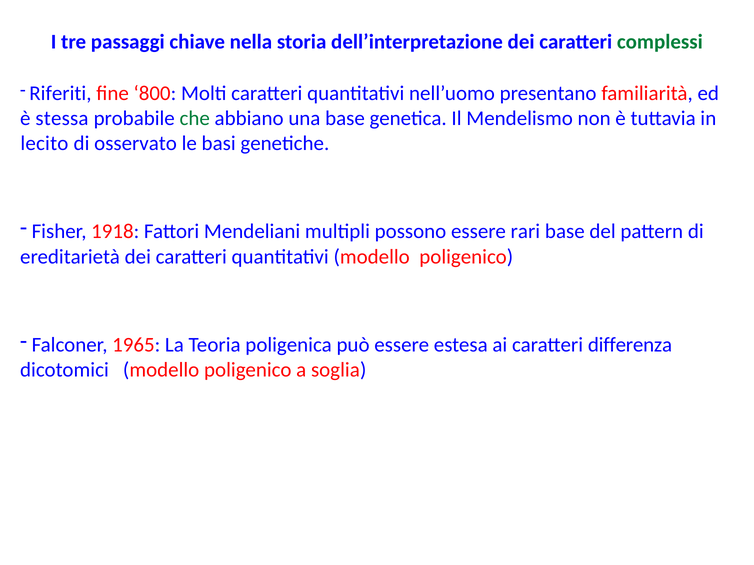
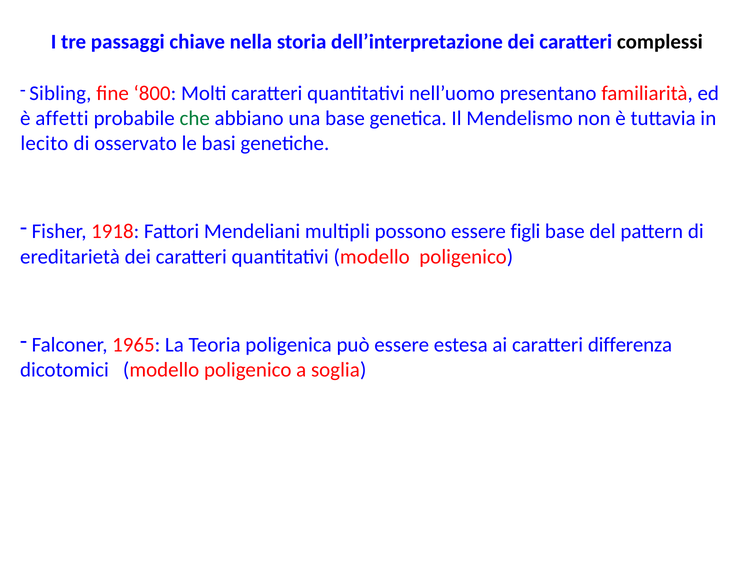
complessi colour: green -> black (660, 42)
Riferiti: Riferiti -> Sibling (60, 93)
stessa: stessa -> affetti (62, 118)
rari: rari -> figli (525, 232)
